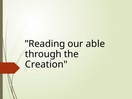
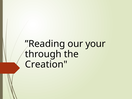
able: able -> your (95, 44)
